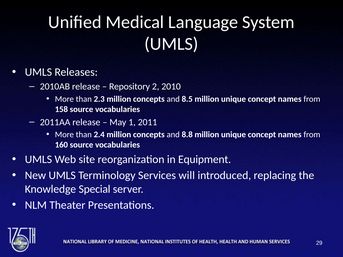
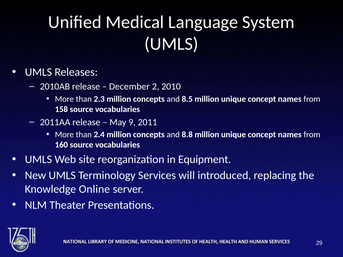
Repository: Repository -> December (129, 87)
1: 1 -> 9 (132, 122)
Special: Special -> Online (94, 189)
